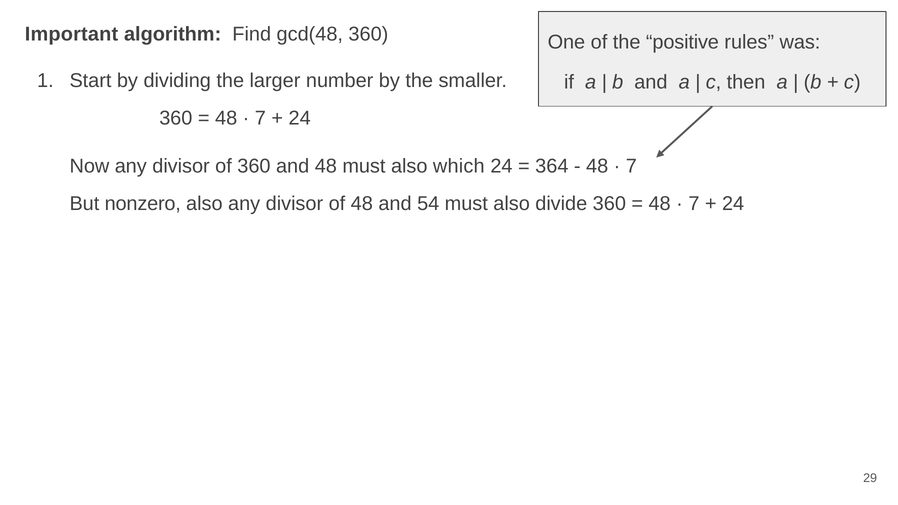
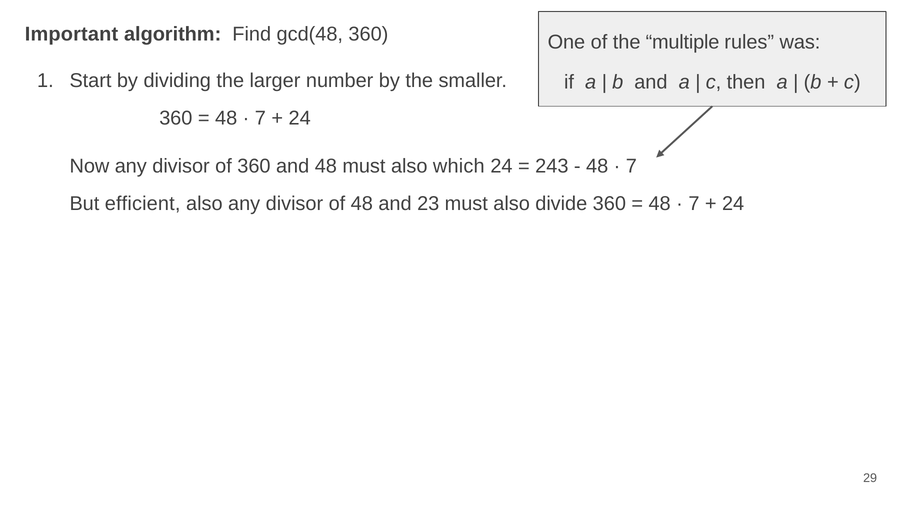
positive: positive -> multiple (682, 42)
364: 364 -> 243 (552, 166)
nonzero: nonzero -> efficient (143, 204)
54: 54 -> 23 (428, 204)
